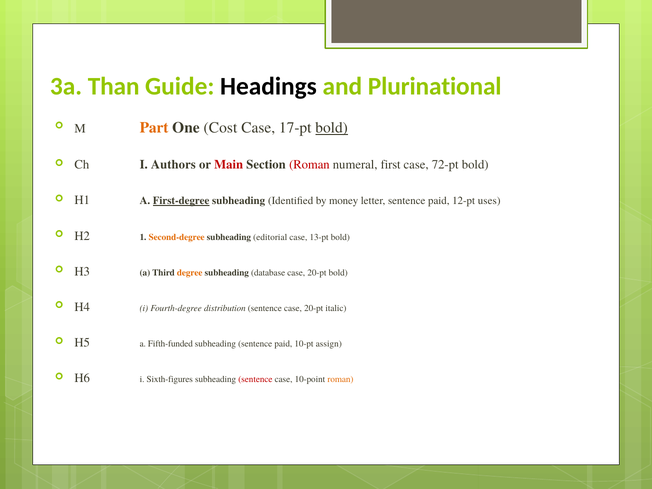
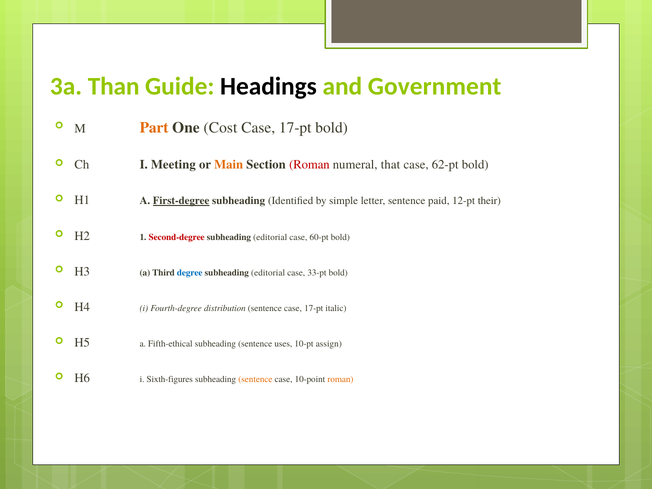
Plurinational: Plurinational -> Government (435, 87)
bold underline: present -> none (332, 128)
Authors: Authors -> Meeting (173, 165)
Main colour: red -> orange (229, 165)
first: first -> that (391, 165)
72-pt: 72-pt -> 62-pt (445, 165)
money: money -> simple (344, 201)
uses: uses -> their (489, 201)
Second-degree colour: orange -> red (177, 237)
13-pt: 13-pt -> 60-pt (319, 237)
degree colour: orange -> blue (190, 273)
database: database -> editorial (268, 273)
20-pt: 20-pt -> 33-pt (317, 273)
sentence case 20-pt: 20-pt -> 17-pt (314, 308)
Fifth-funded: Fifth-funded -> Fifth-ethical (170, 344)
subheading sentence paid: paid -> uses (283, 344)
sentence colour: red -> orange (255, 379)
